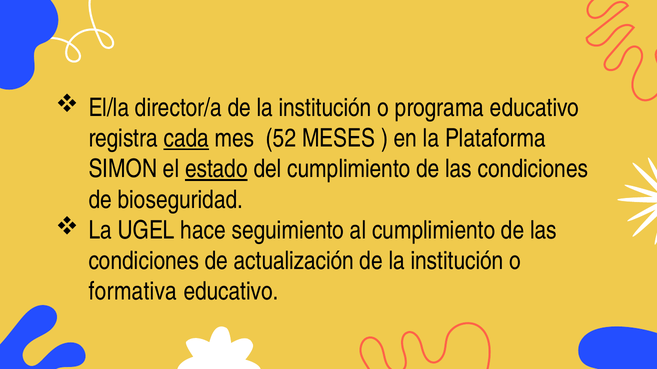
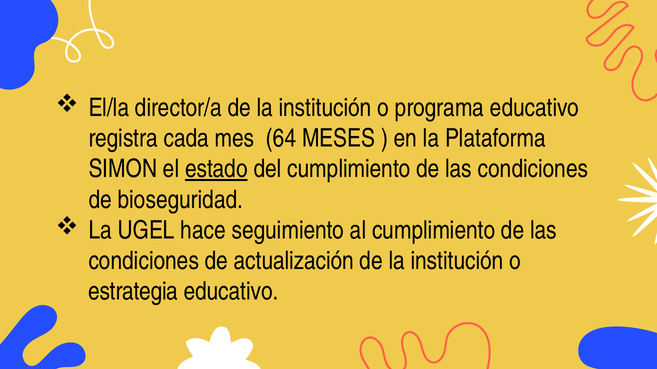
cada underline: present -> none (186, 139)
52: 52 -> 64 (281, 139)
formativa: formativa -> estrategia (133, 292)
